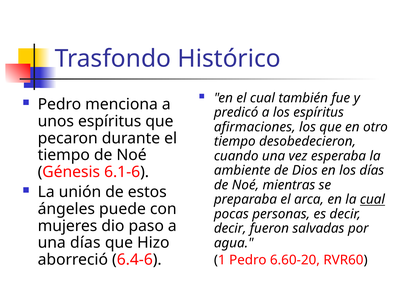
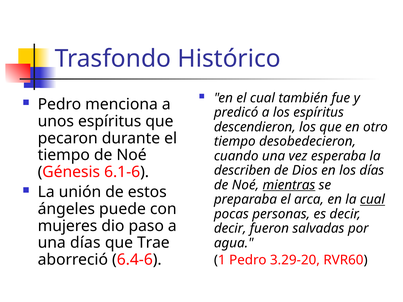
afirmaciones: afirmaciones -> descendieron (255, 127)
ambiente: ambiente -> describen (242, 171)
mientras underline: none -> present (289, 185)
Hizo: Hizo -> Trae (153, 243)
6.60-20: 6.60-20 -> 3.29-20 (295, 260)
